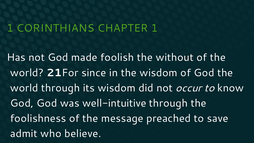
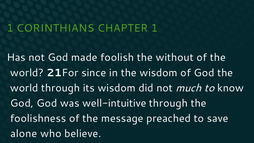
occur: occur -> much (189, 88)
admit: admit -> alone (24, 134)
